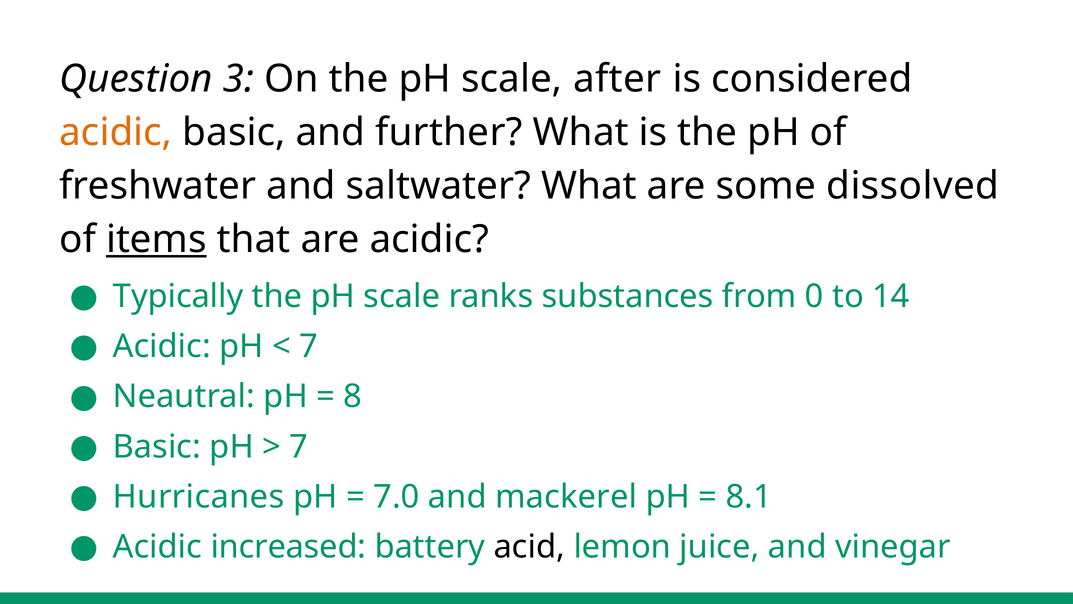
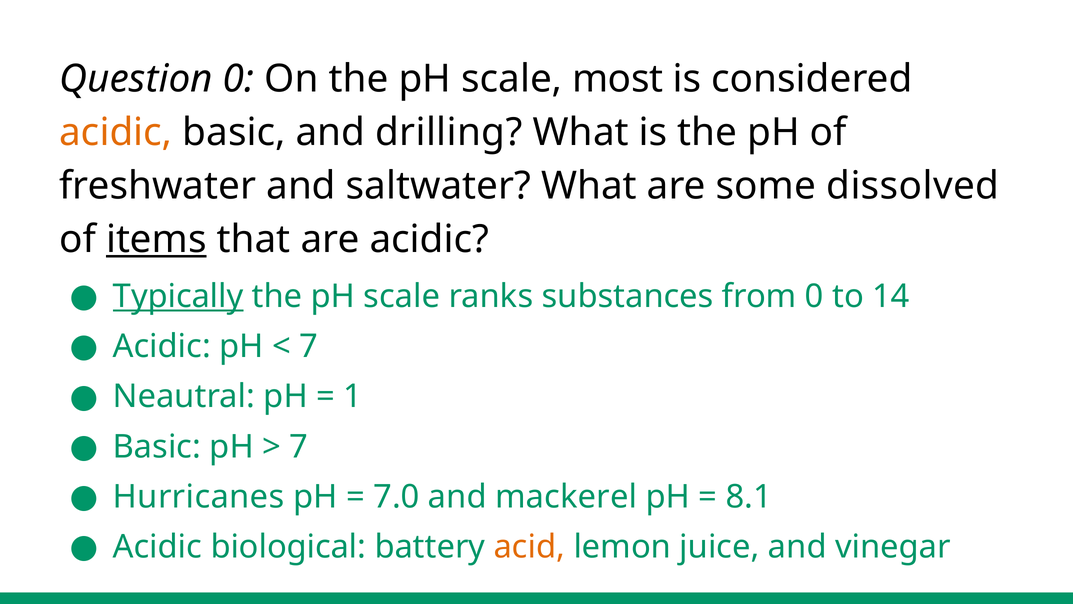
Question 3: 3 -> 0 (239, 79)
after: after -> most (618, 79)
further: further -> drilling (449, 133)
Typically underline: none -> present (178, 296)
8: 8 -> 1 (353, 396)
increased: increased -> biological (288, 547)
acid colour: black -> orange (529, 547)
